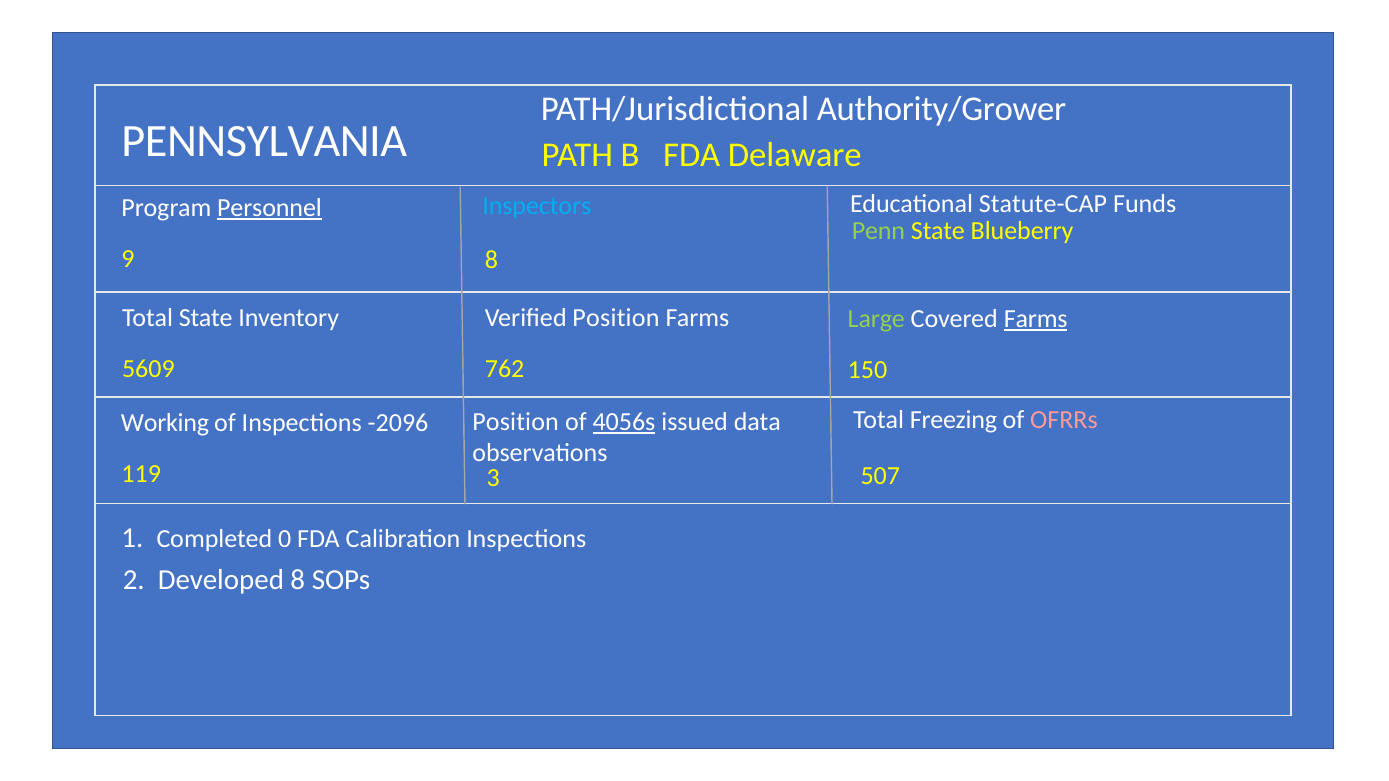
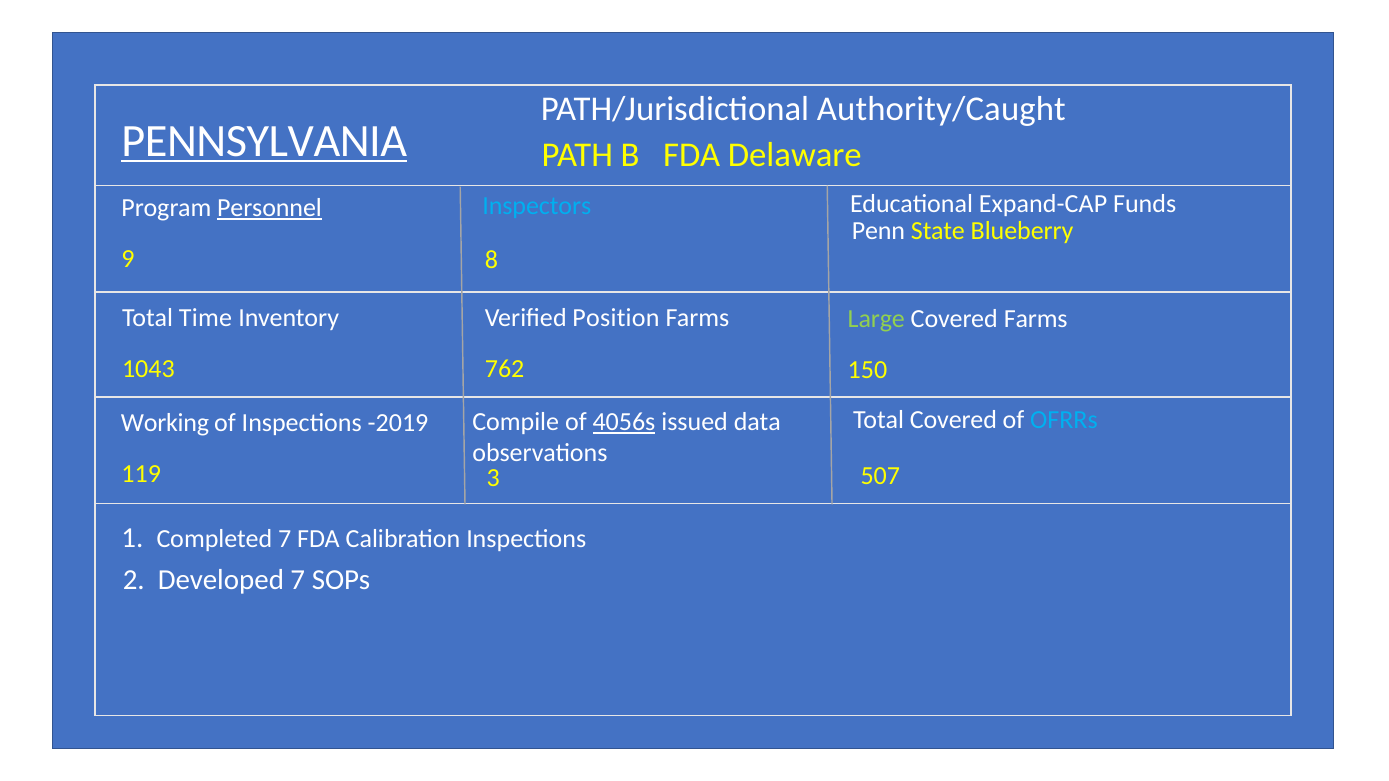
Authority/Grower: Authority/Grower -> Authority/Caught (941, 109)
PENNSYLVANIA underline: none -> present (264, 141)
Statute-CAP: Statute-CAP -> Expand-CAP (1043, 204)
Penn colour: light green -> white (879, 231)
Total State: State -> Time (205, 318)
Farms underline: present -> none (1036, 319)
5609: 5609 -> 1043 (148, 369)
Total Freezing: Freezing -> Covered (953, 420)
OFRRs colour: pink -> light blue (1064, 420)
Position: Position -> Compile (516, 422)
-2096: -2096 -> -2019 (398, 423)
Completed 0: 0 -> 7 (285, 539)
Developed 8: 8 -> 7 (298, 580)
